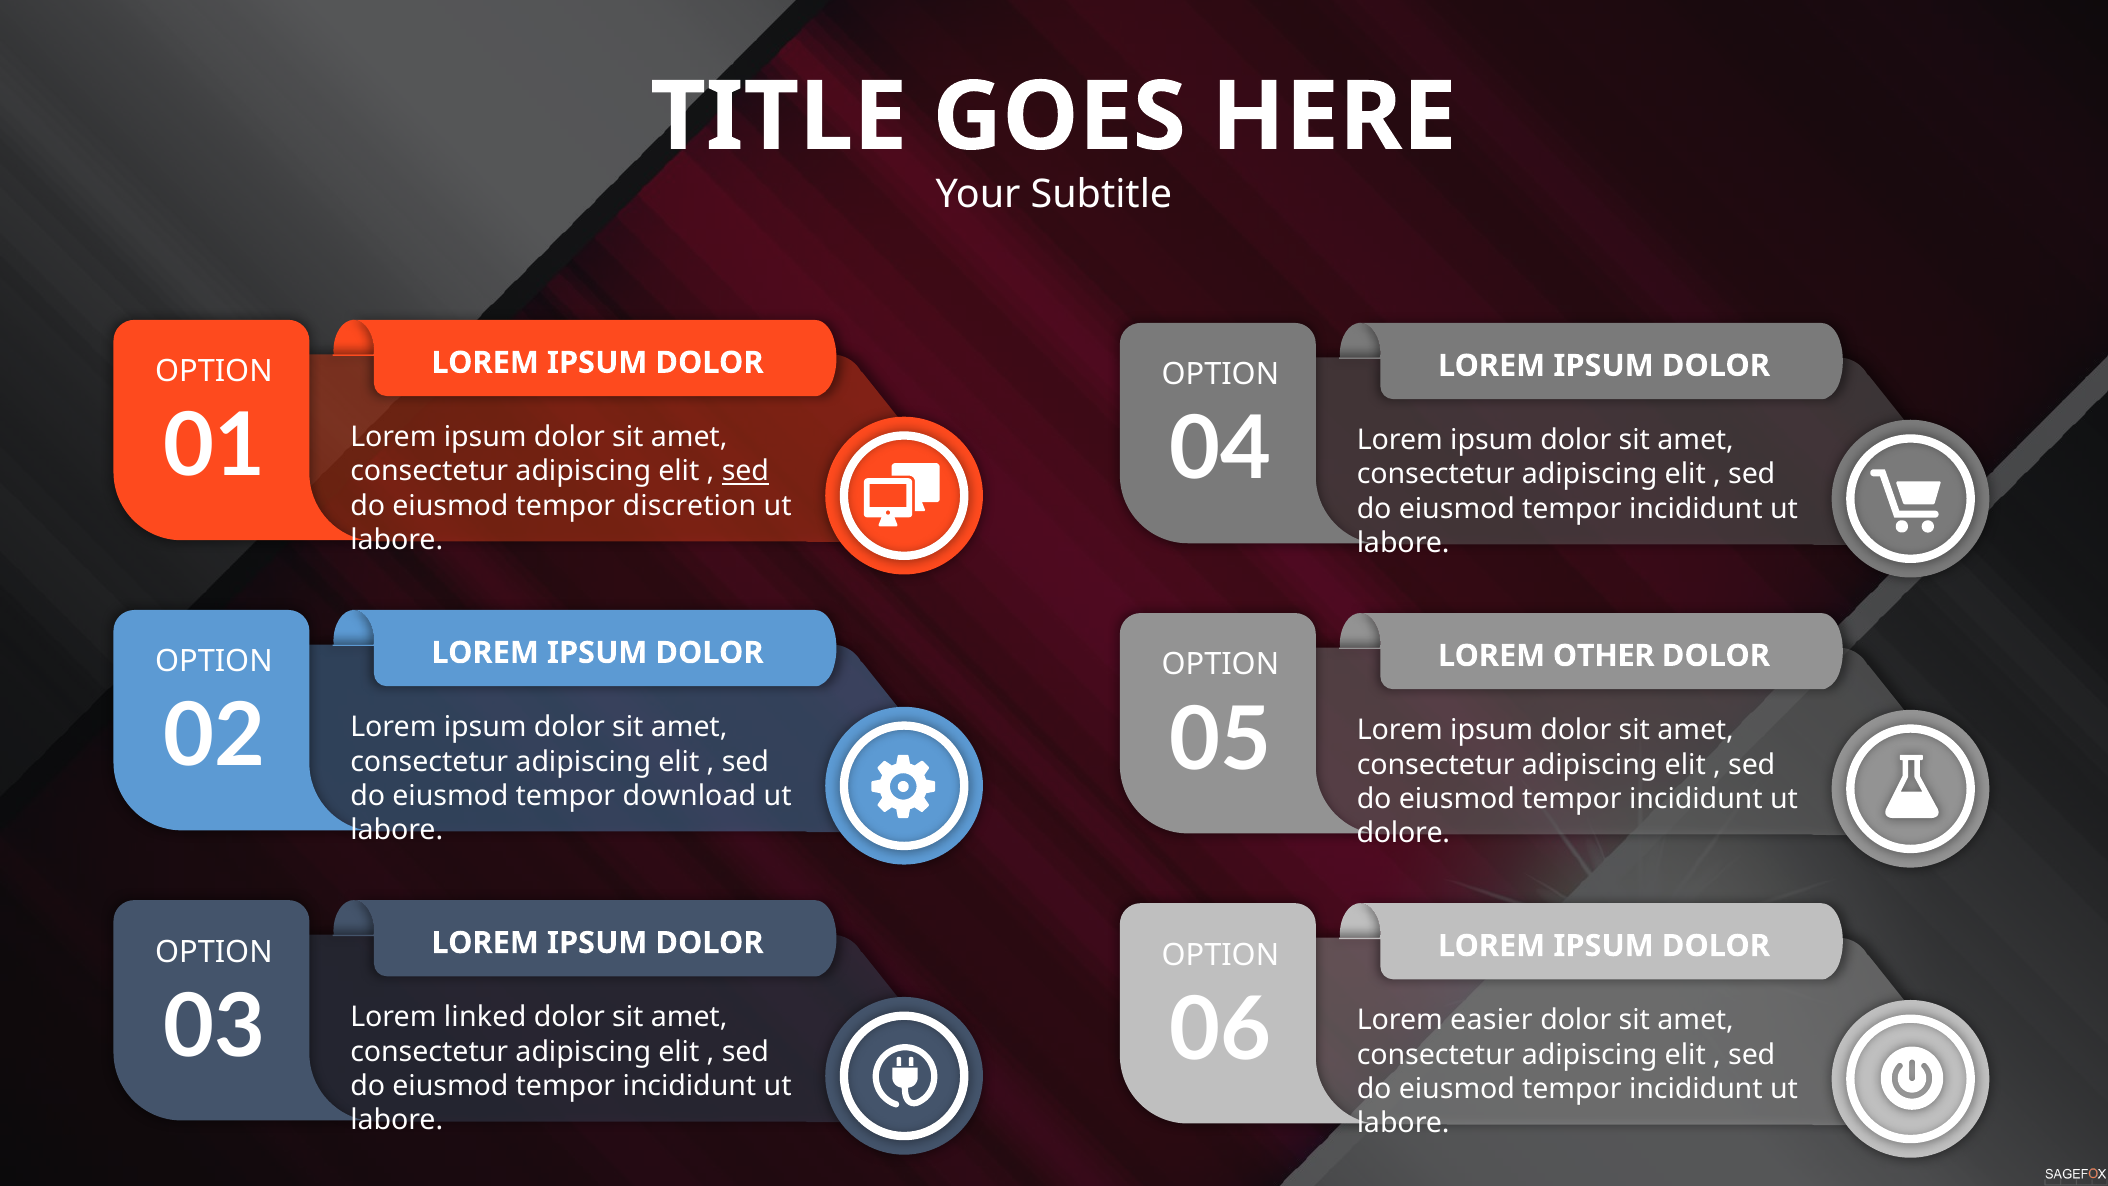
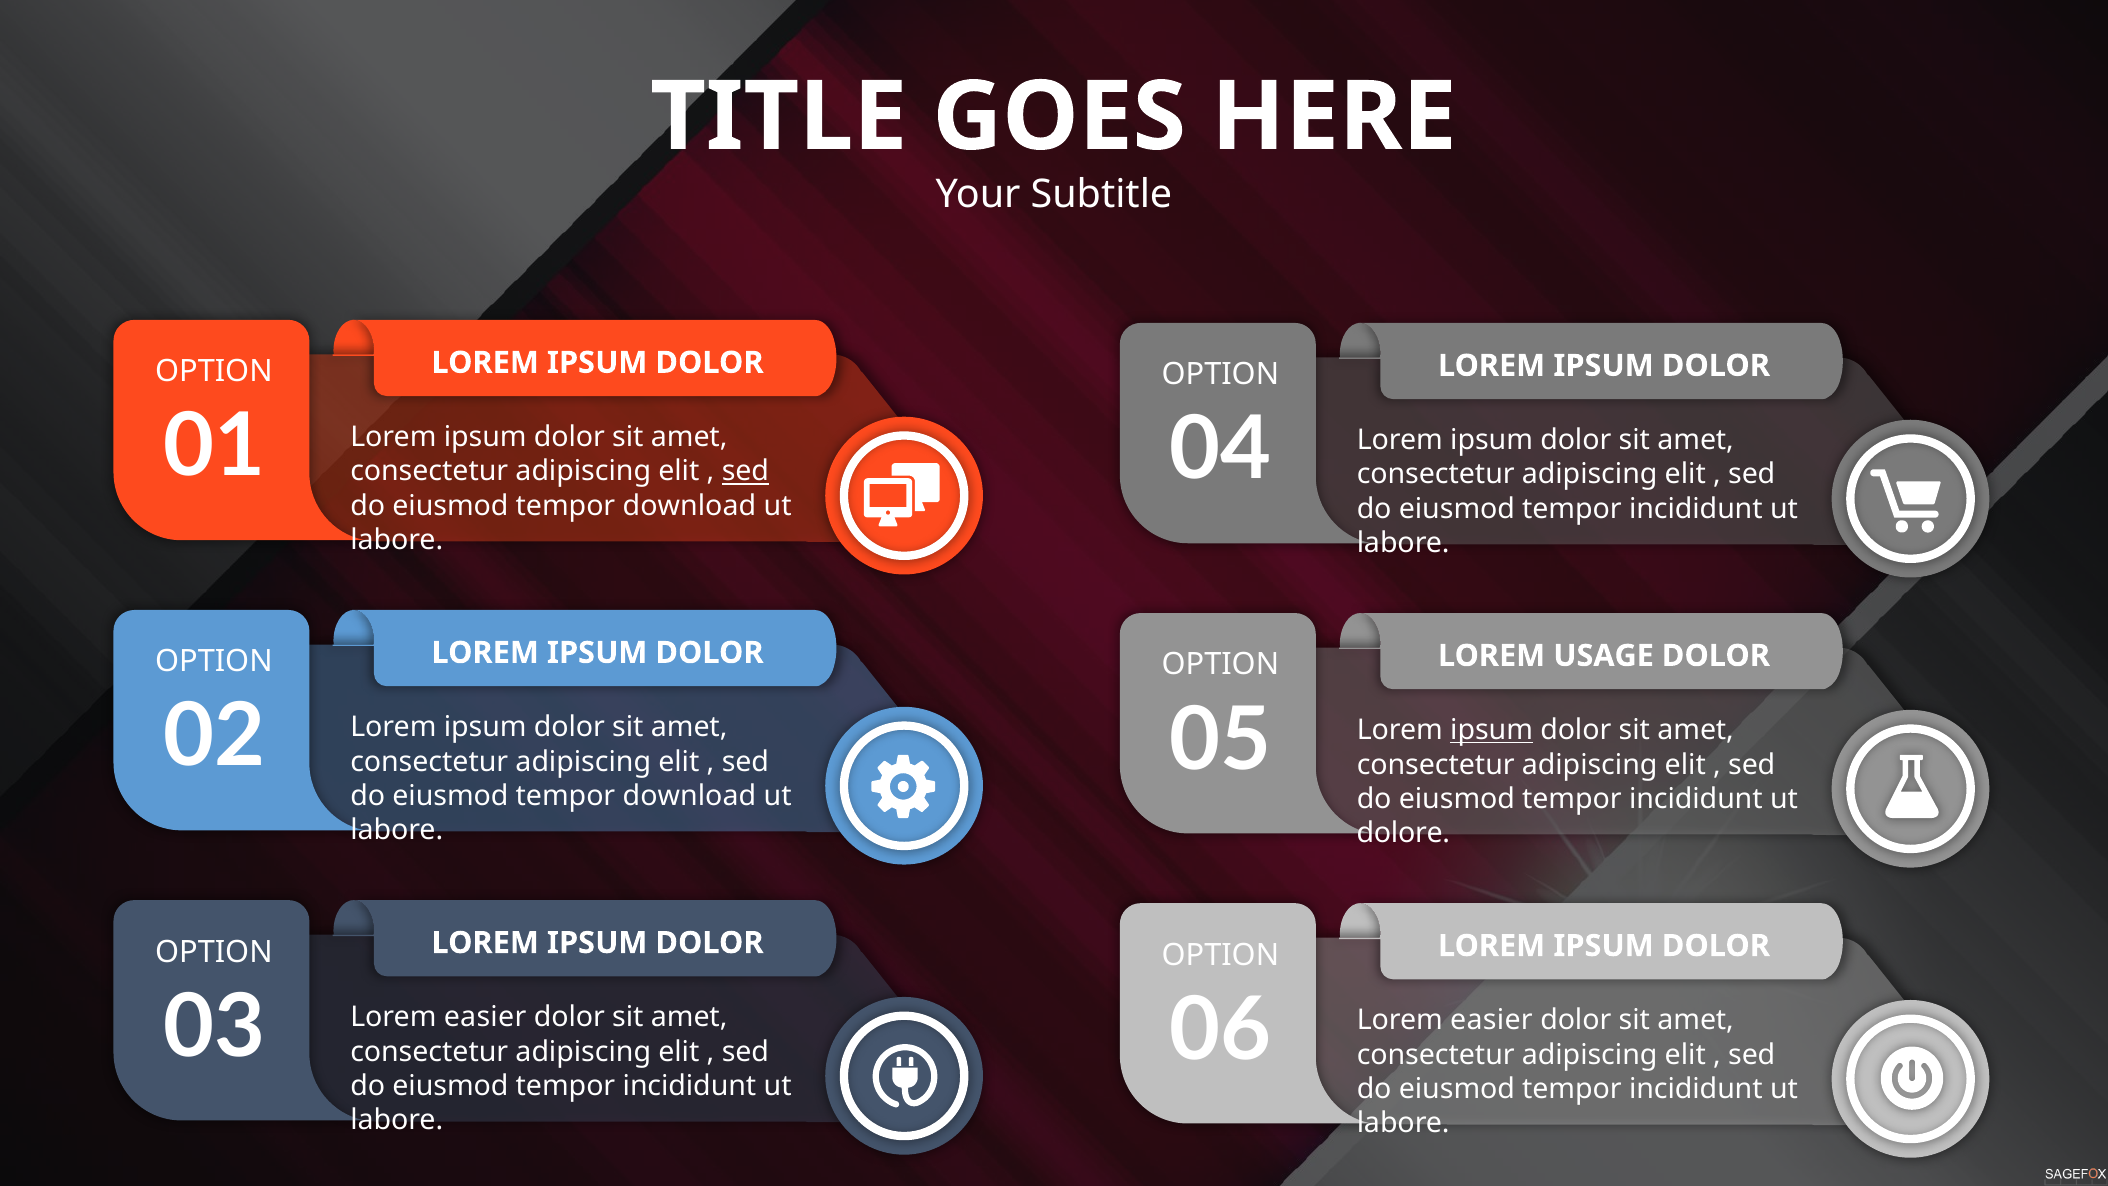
discretion: discretion -> download (689, 506)
OTHER: OTHER -> USAGE (1604, 656)
ipsum underline: none -> present (1492, 730)
03 Lorem linked: linked -> easier (485, 1017)
